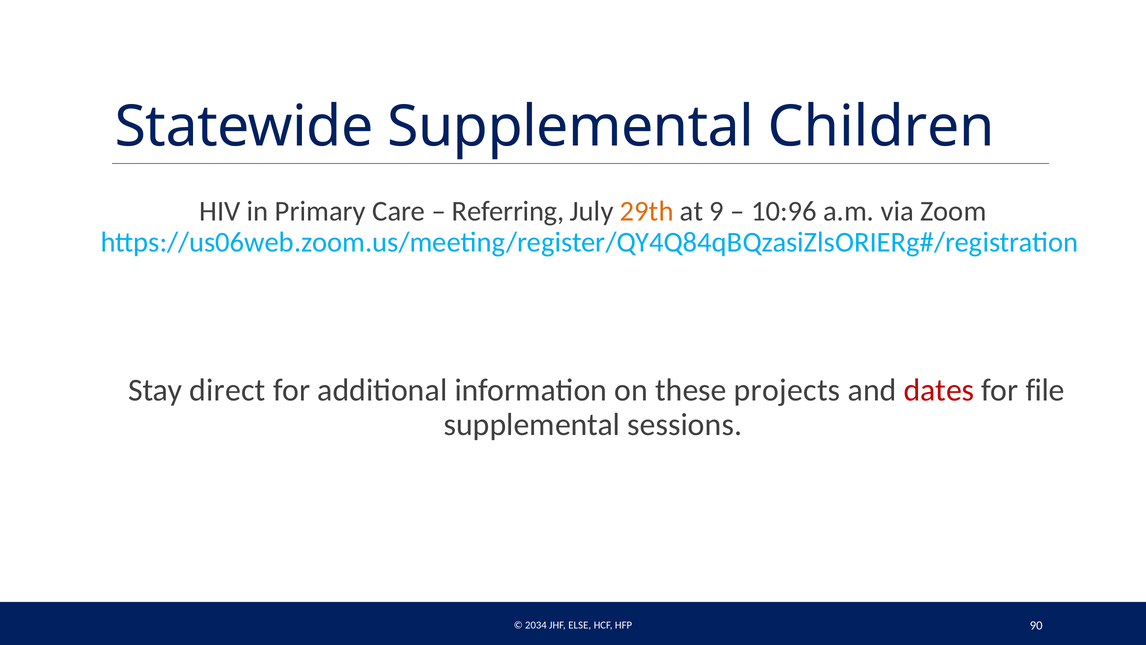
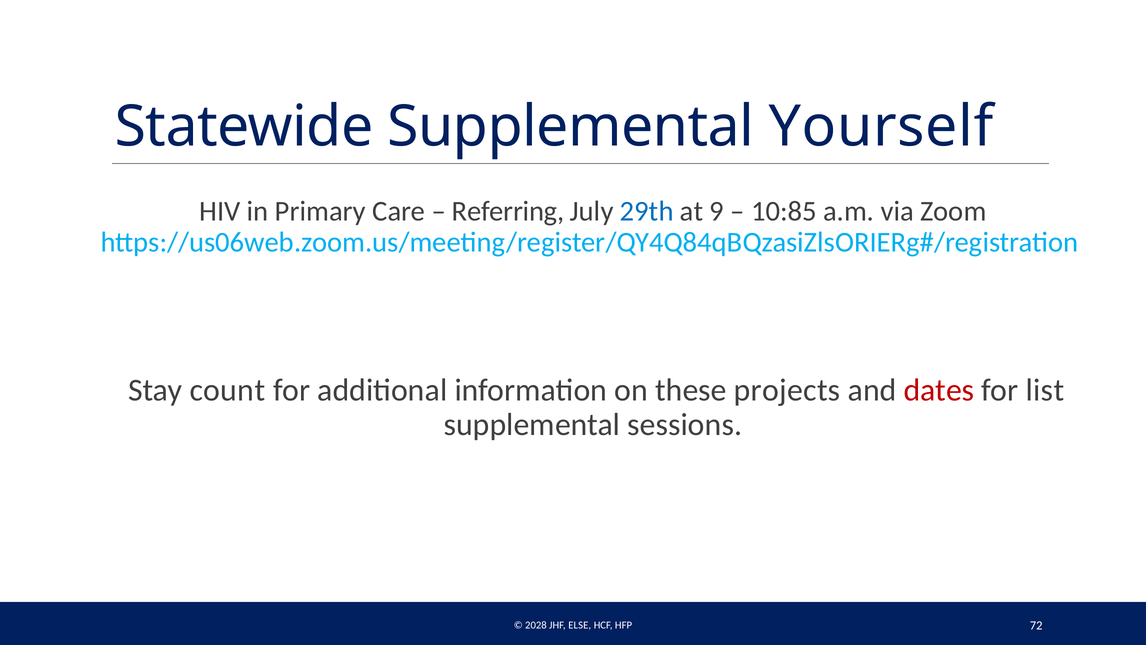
Children: Children -> Yourself (881, 127)
29th colour: orange -> blue (647, 211)
10:96: 10:96 -> 10:85 (784, 211)
direct: direct -> count (227, 390)
file: file -> list (1045, 390)
2034: 2034 -> 2028 (536, 625)
90: 90 -> 72 (1036, 625)
